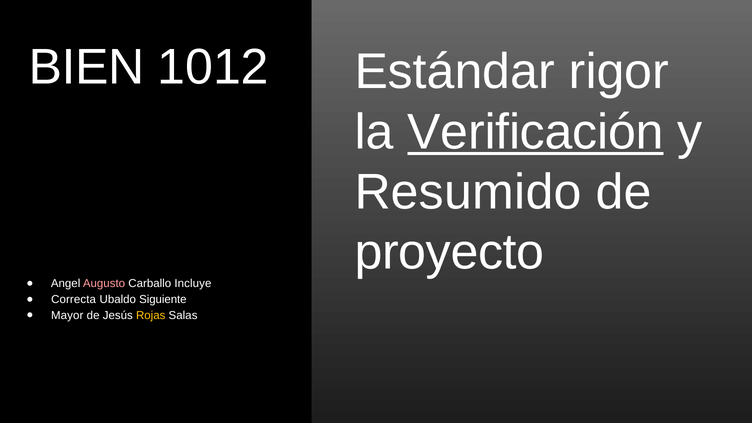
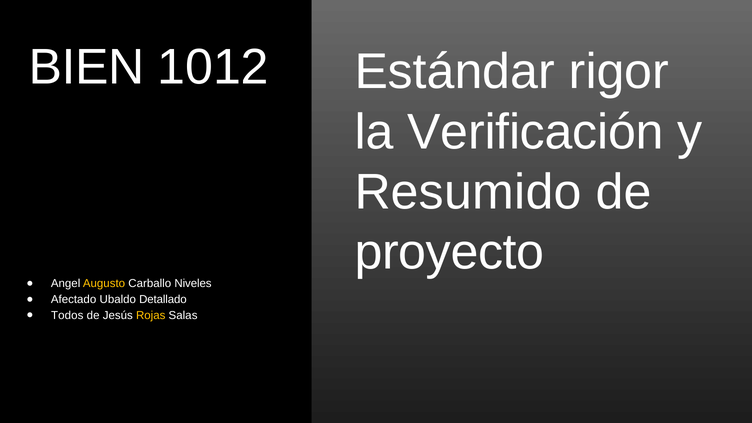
Verificación underline: present -> none (535, 132)
Augusto colour: pink -> yellow (104, 284)
Incluye: Incluye -> Niveles (193, 284)
Correcta: Correcta -> Afectado (74, 299)
Siguiente: Siguiente -> Detallado (163, 299)
Mayor: Mayor -> Todos (67, 315)
